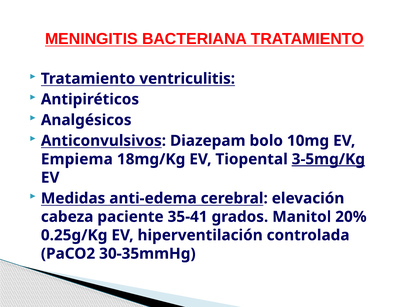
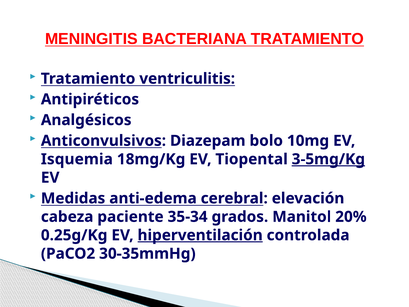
Empiema: Empiema -> Isquemia (77, 159)
35-41: 35-41 -> 35-34 (188, 217)
hiperventilación underline: none -> present (200, 235)
